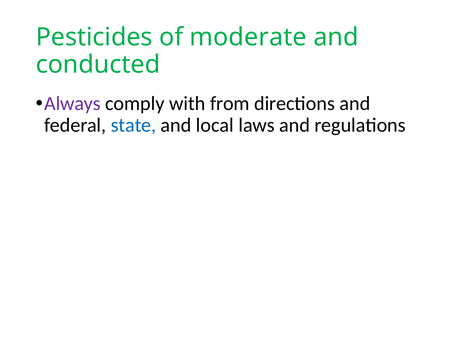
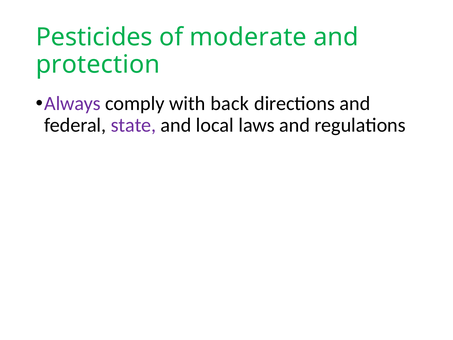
conducted: conducted -> protection (98, 64)
from: from -> back (230, 103)
state colour: blue -> purple (134, 125)
